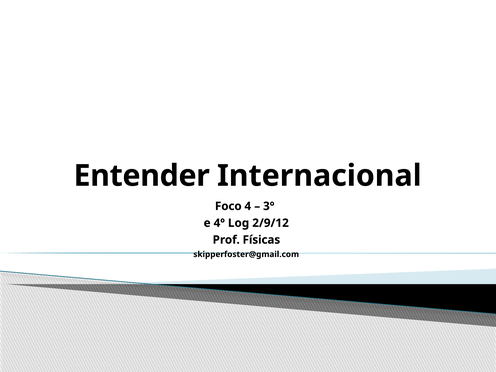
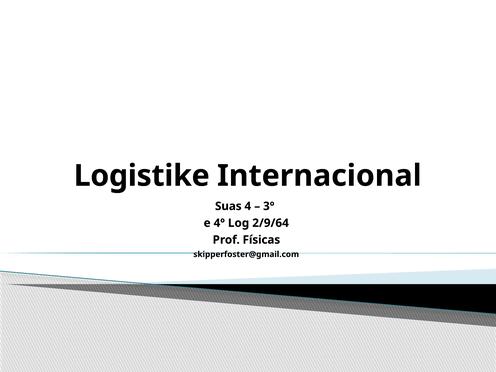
Entender: Entender -> Logistike (142, 176)
Foco: Foco -> Suas (228, 206)
2/9/12: 2/9/12 -> 2/9/64 (271, 223)
